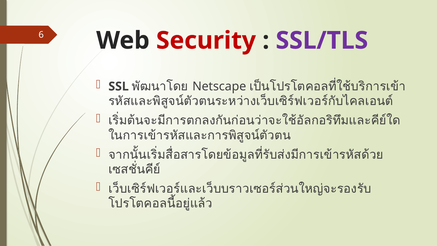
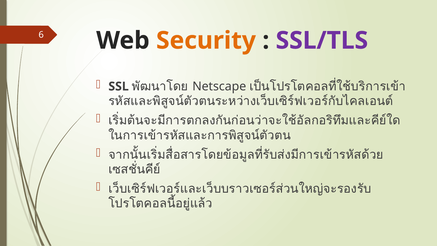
Security colour: red -> orange (206, 40)
